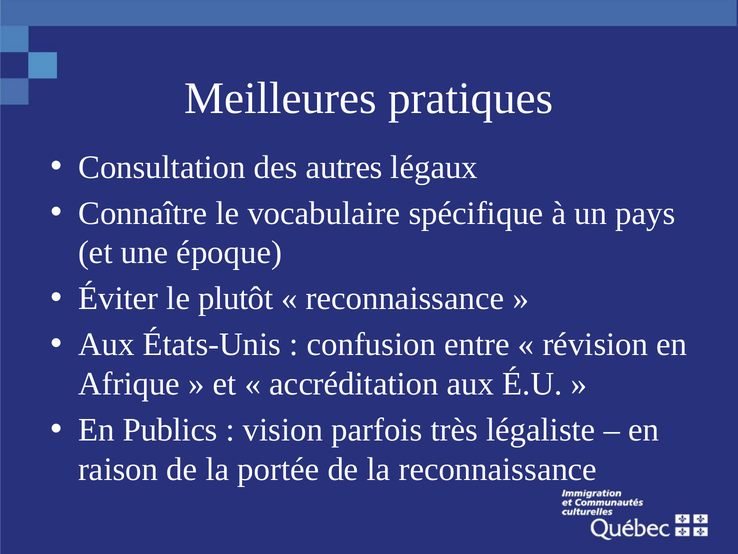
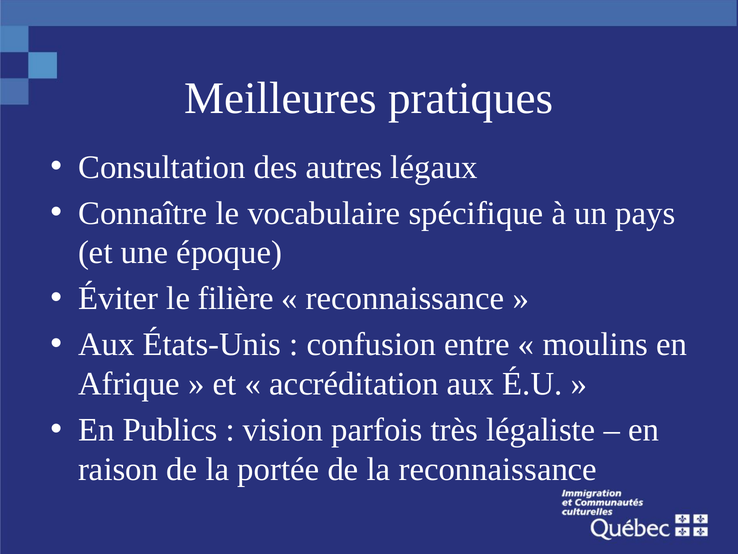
plutôt: plutôt -> filière (236, 298)
révision: révision -> moulins (595, 344)
